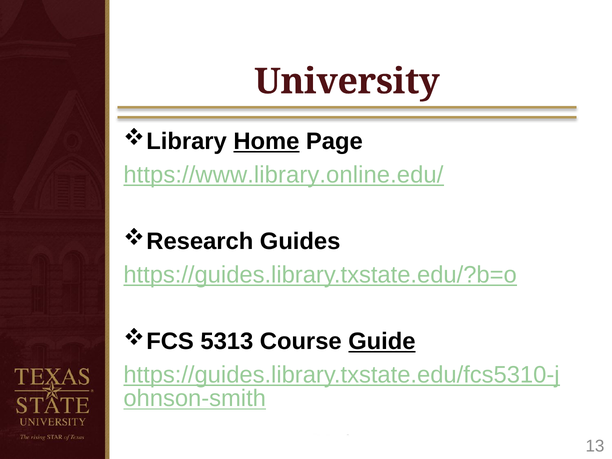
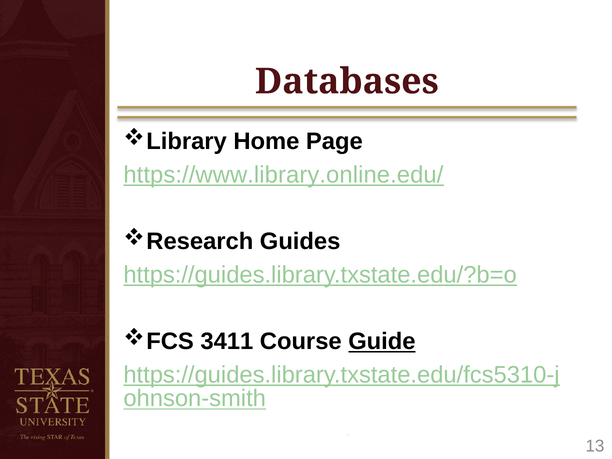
University: University -> Databases (347, 82)
Home underline: present -> none (266, 141)
5313: 5313 -> 3411 (227, 341)
